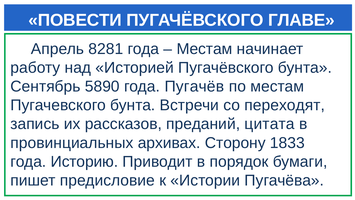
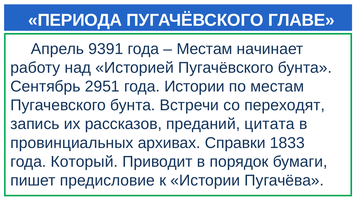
ПОВЕСТИ: ПОВЕСТИ -> ПЕРИОДА (75, 20)
8281: 8281 -> 9391 (106, 49)
5890: 5890 -> 2951 (102, 86)
года Пугачёв: Пугачёв -> Истории (194, 86)
Сторону: Сторону -> Справки (235, 143)
Историю: Историю -> Который (84, 161)
